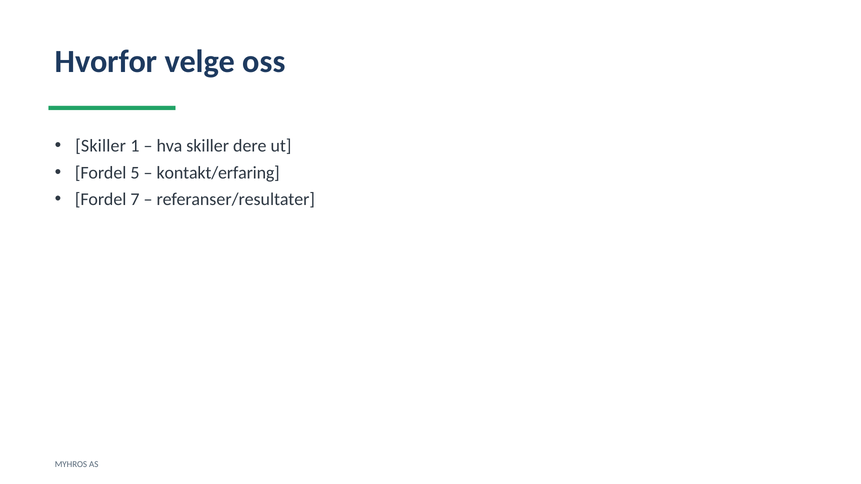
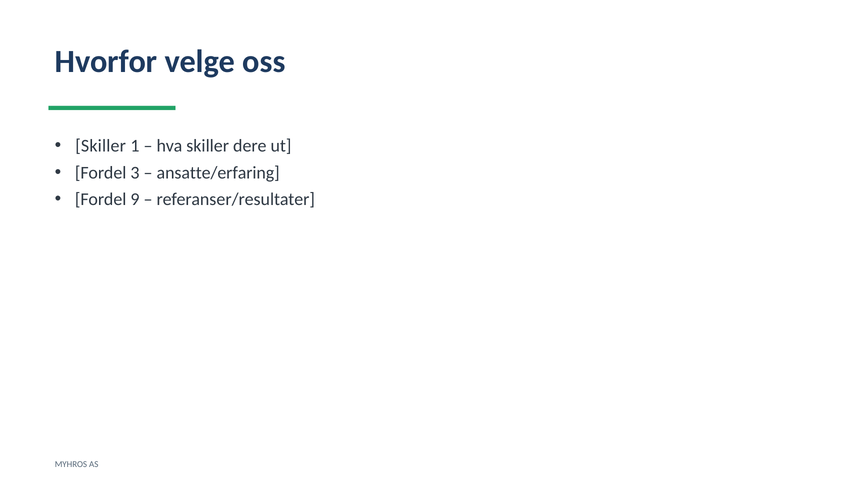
5: 5 -> 3 (135, 173)
kontakt/erfaring: kontakt/erfaring -> ansatte/erfaring (218, 173)
7: 7 -> 9 (135, 200)
